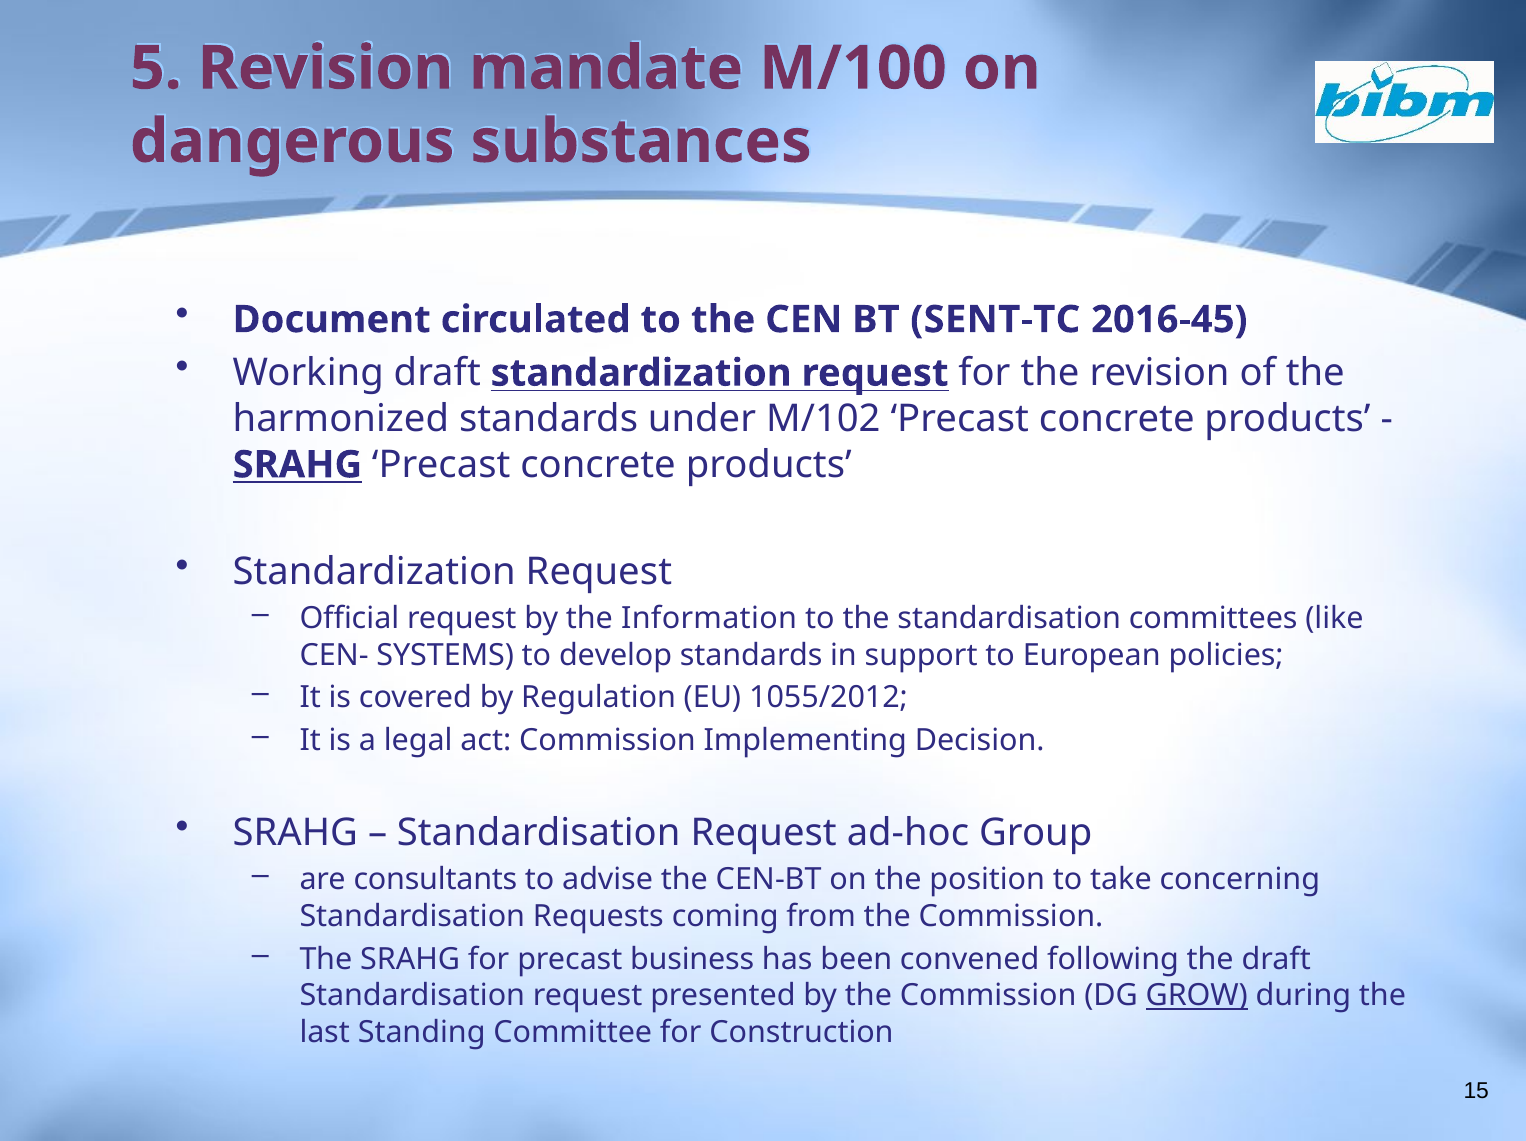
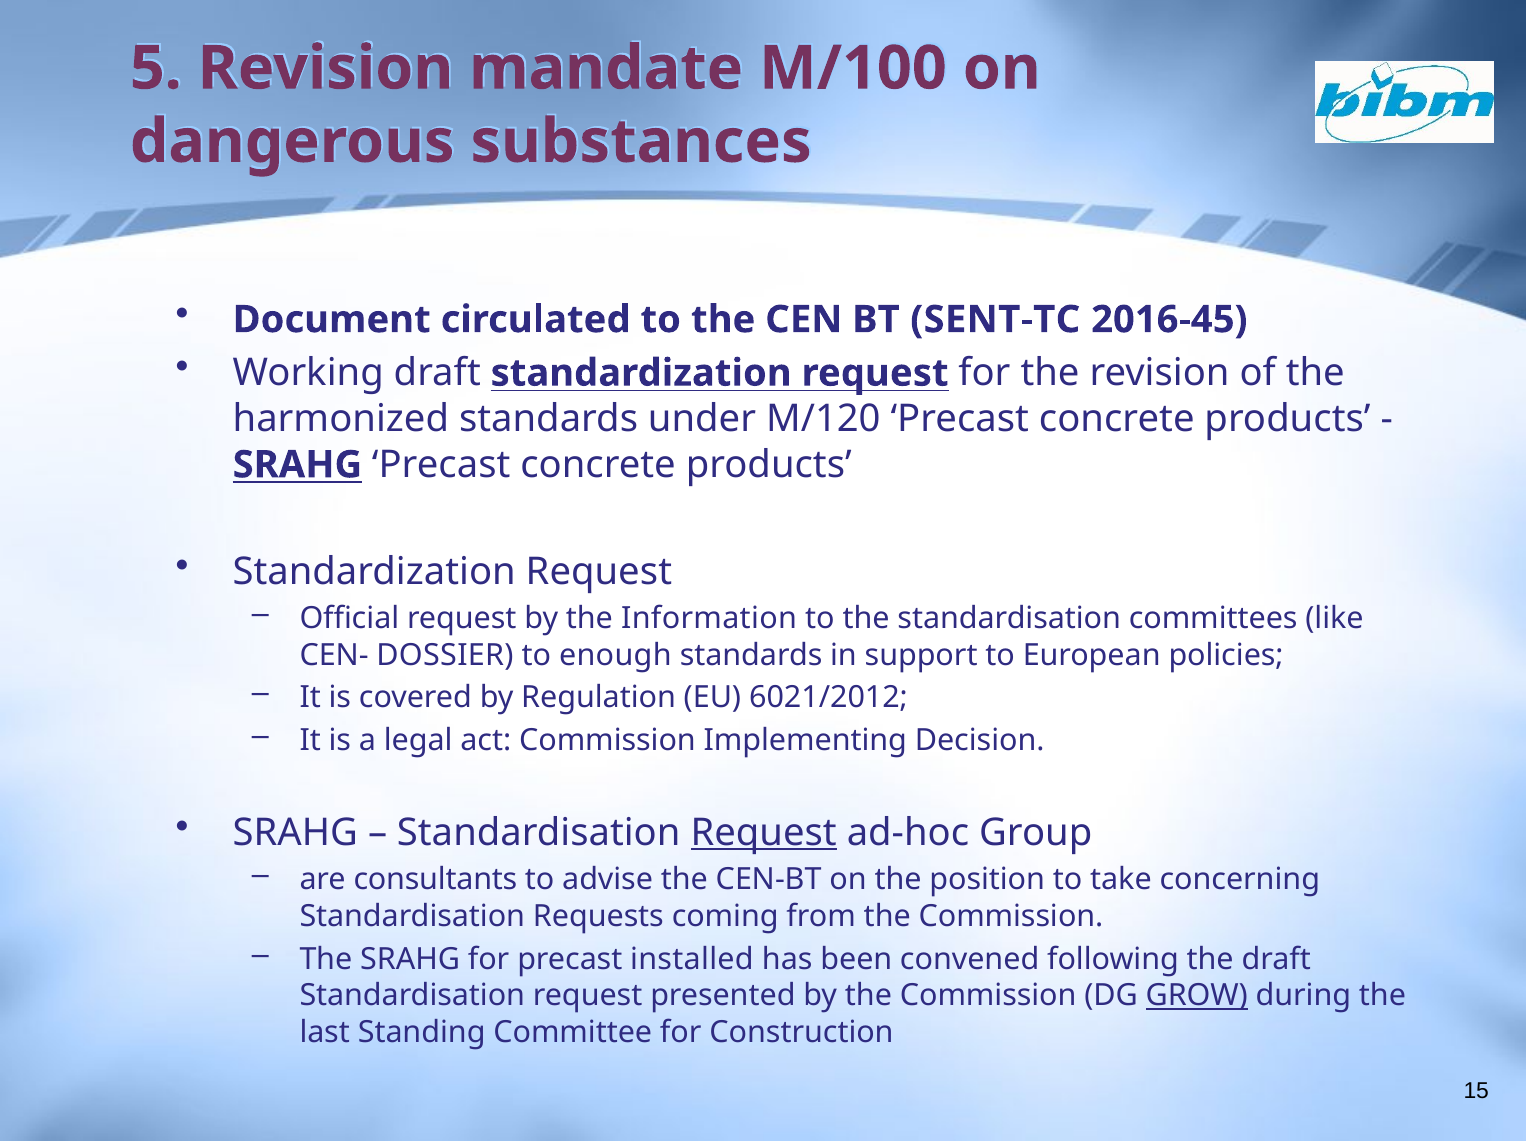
M/102: M/102 -> M/120 (823, 419)
SYSTEMS: SYSTEMS -> DOSSIER (445, 655)
develop: develop -> enough (615, 655)
1055/2012: 1055/2012 -> 6021/2012 (829, 698)
Request underline: none -> present (764, 833)
business: business -> installed (692, 959)
